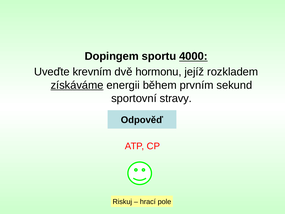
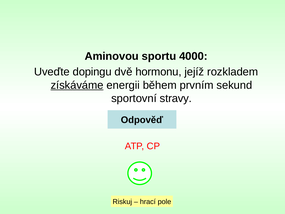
Dopingem: Dopingem -> Aminovou (112, 56)
4000 underline: present -> none (193, 56)
krevním: krevním -> dopingu (92, 72)
